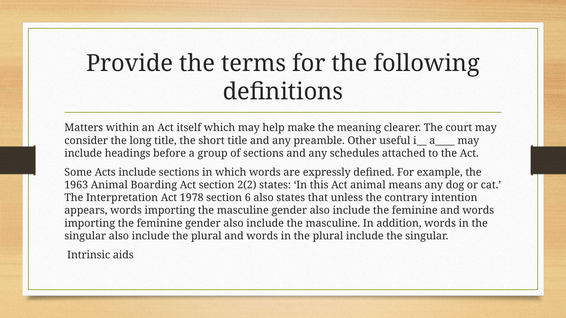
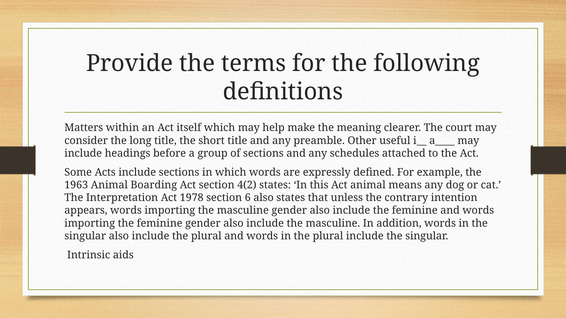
2(2: 2(2 -> 4(2 (247, 185)
